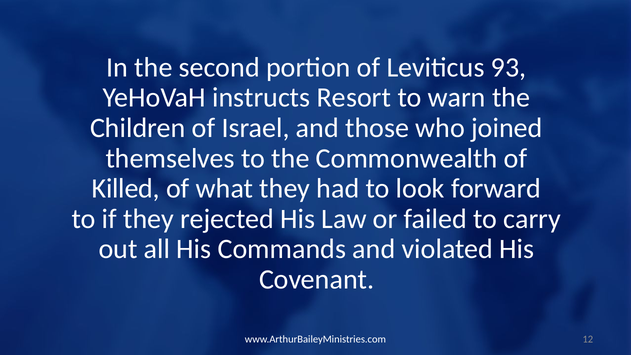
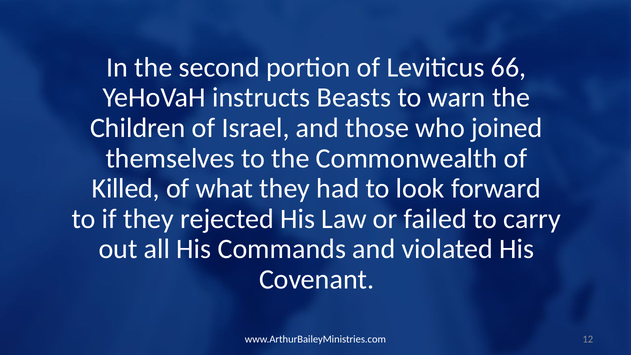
93: 93 -> 66 (509, 67)
Resort: Resort -> Beasts (354, 98)
